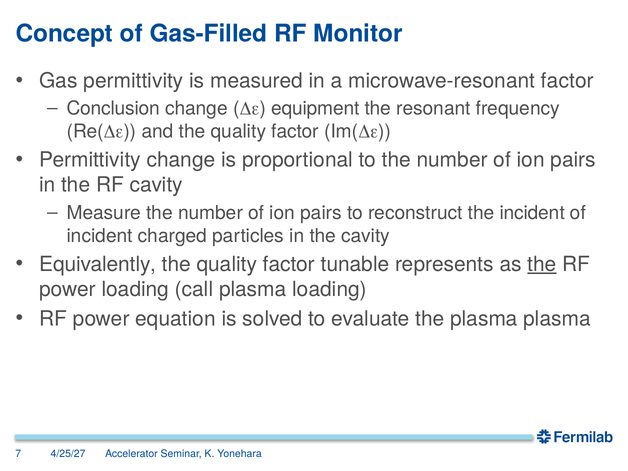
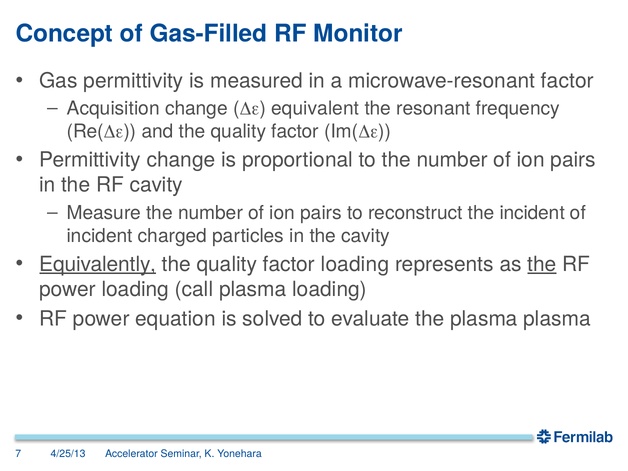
Conclusion: Conclusion -> Acquisition (113, 109)
equipment: equipment -> equivalent (315, 109)
Equivalently underline: none -> present (98, 264)
factor tunable: tunable -> loading (355, 264)
4/25/27: 4/25/27 -> 4/25/13 (68, 454)
